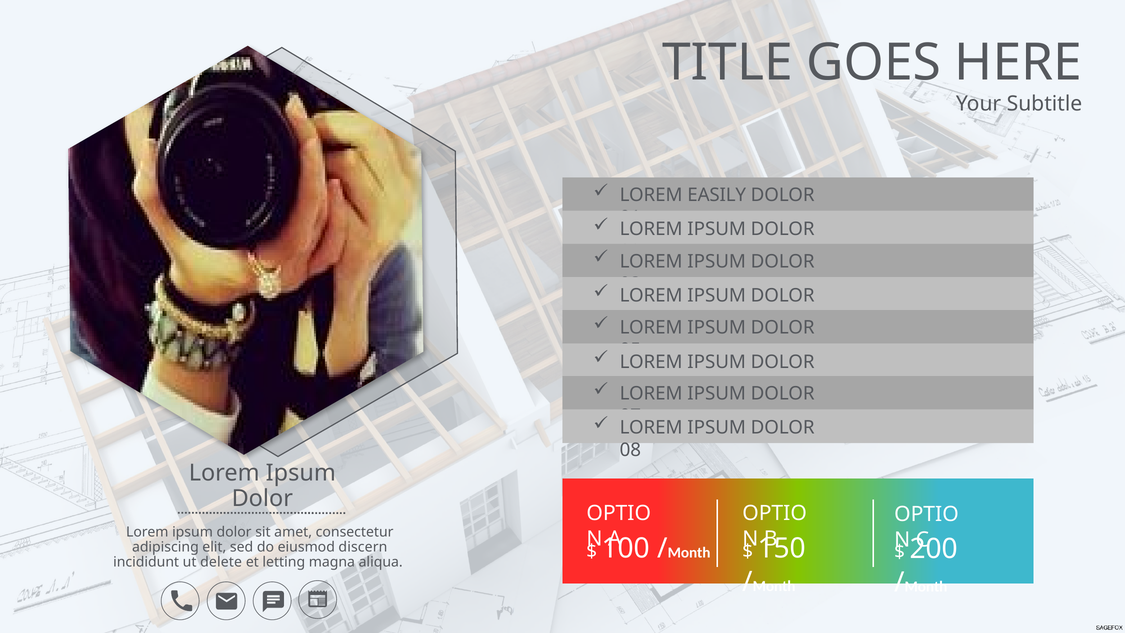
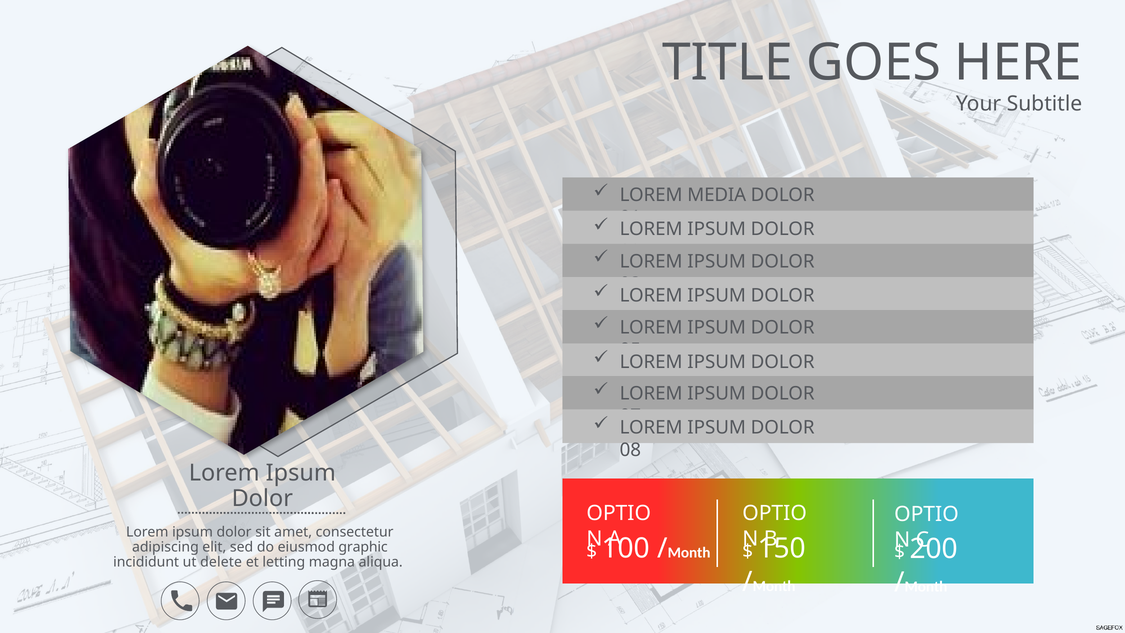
EASILY: EASILY -> MEDIA (717, 195)
discern: discern -> graphic (363, 547)
